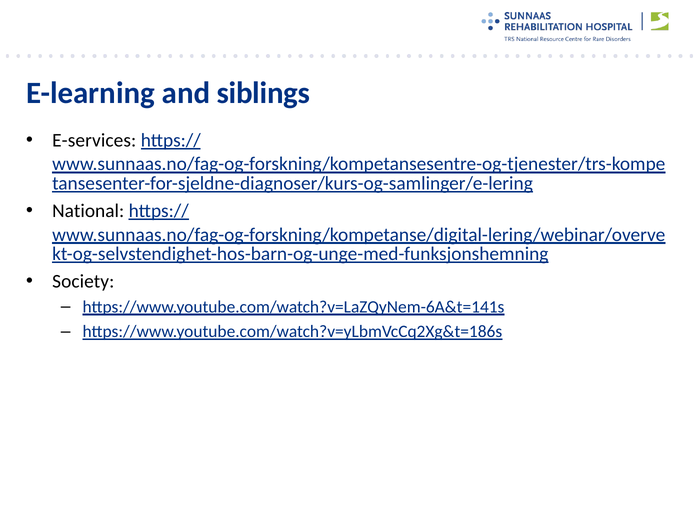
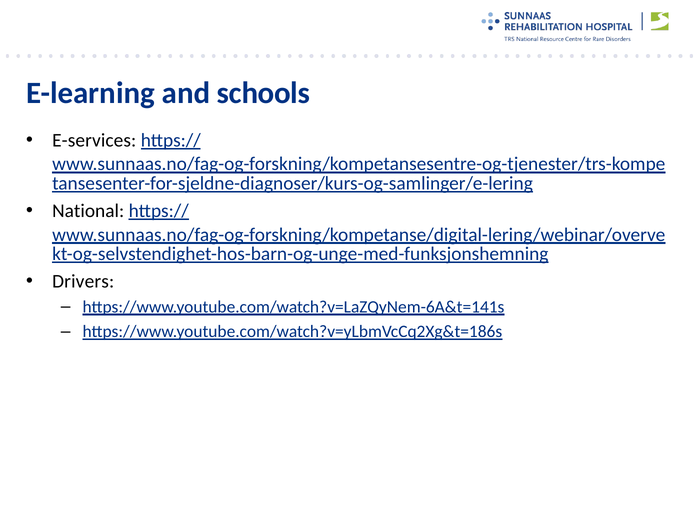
siblings: siblings -> schools (263, 93)
Society: Society -> Drivers (83, 282)
